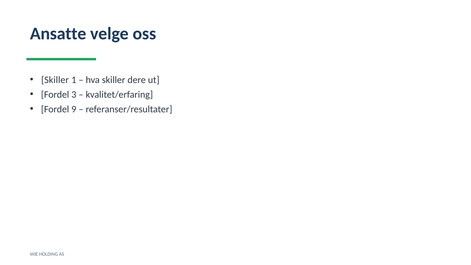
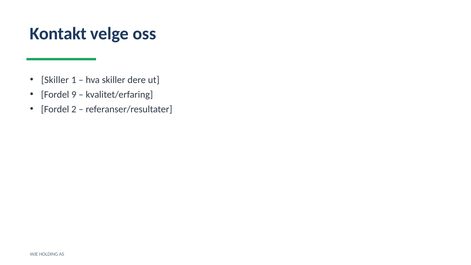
Ansatte: Ansatte -> Kontakt (58, 34)
3: 3 -> 9 (74, 95)
9: 9 -> 2 (74, 109)
